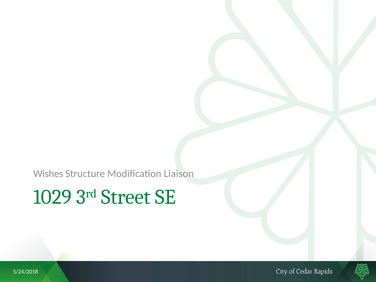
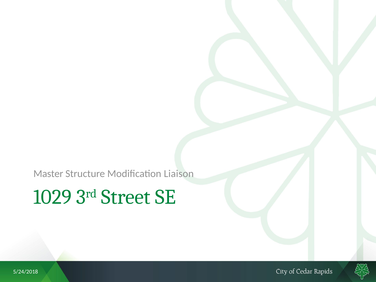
Wishes: Wishes -> Master (48, 174)
